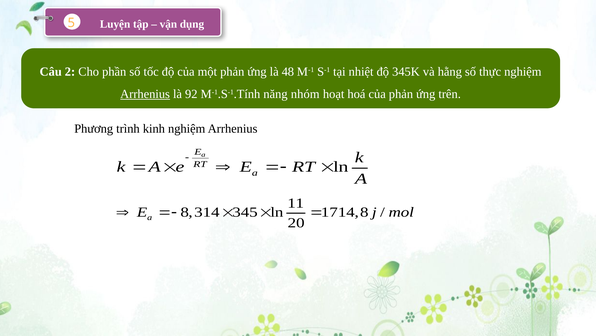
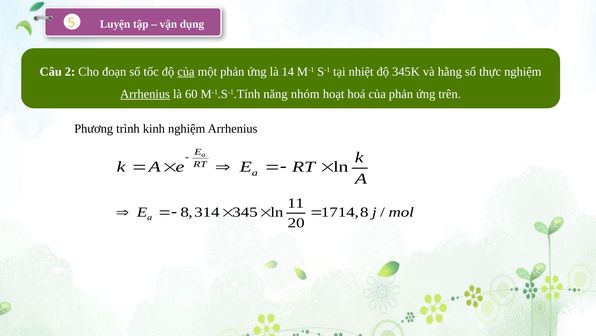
phần: phần -> đoạn (114, 72)
của underline: none -> present (186, 72)
48: 48 -> 14 (288, 72)
92: 92 -> 60 (191, 94)
